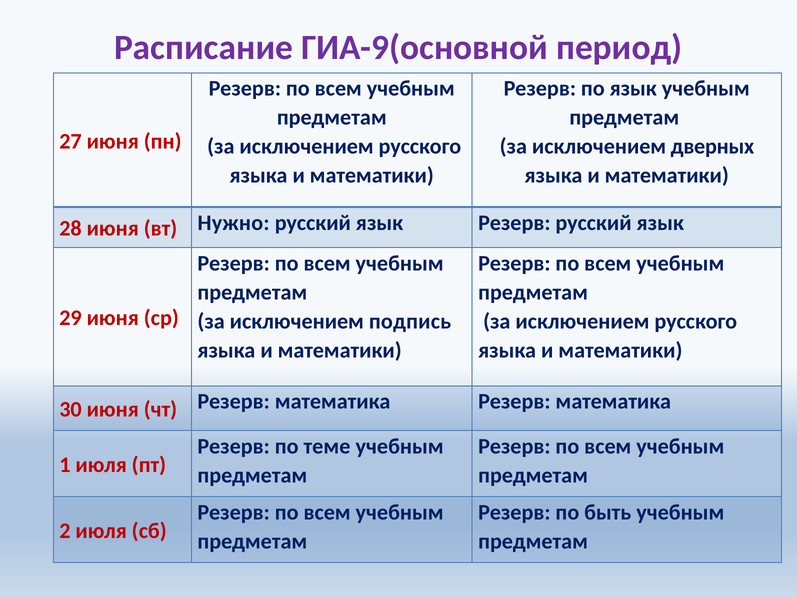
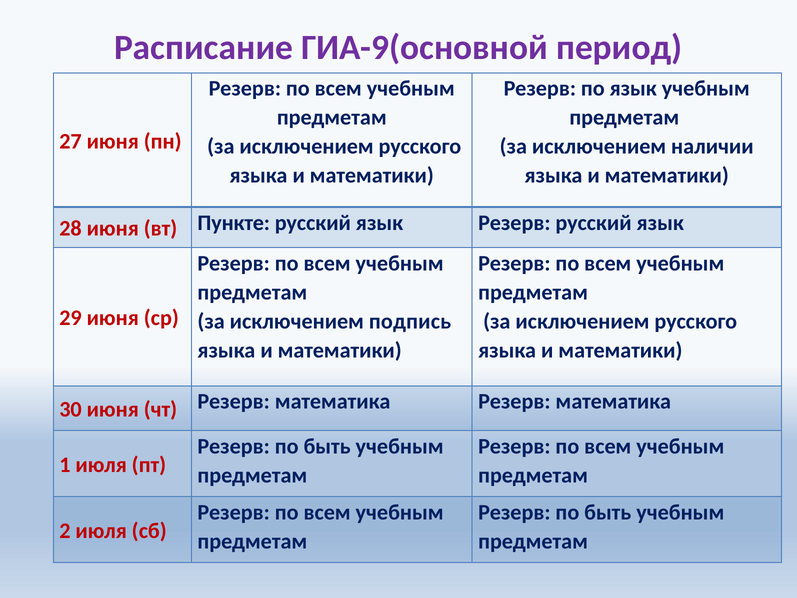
дверных: дверных -> наличии (712, 147)
Нужно: Нужно -> Пункте (234, 223)
теме: теме -> быть (327, 446)
